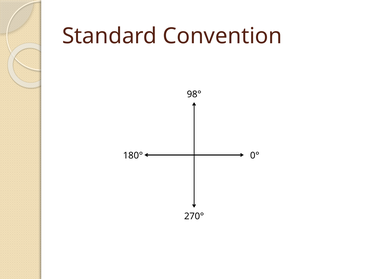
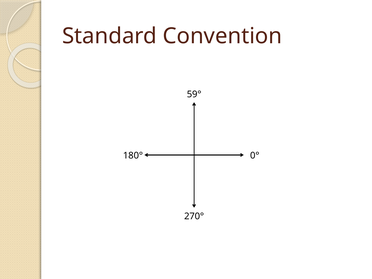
98°: 98° -> 59° (194, 94)
